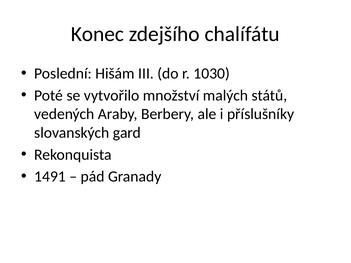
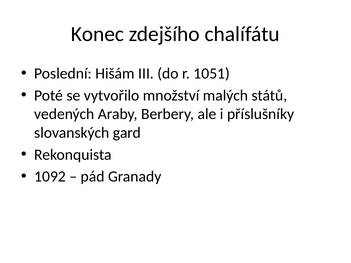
1030: 1030 -> 1051 (212, 74)
1491: 1491 -> 1092 (50, 177)
